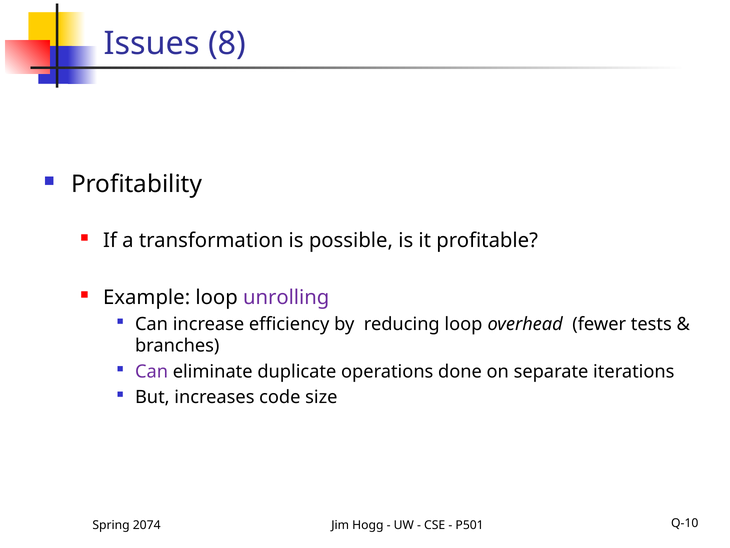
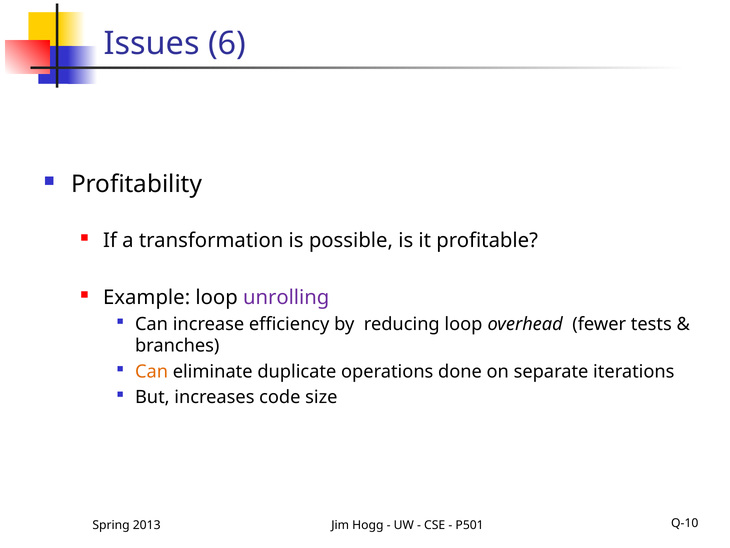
8: 8 -> 6 (227, 43)
Can colour: purple -> orange (152, 371)
2074: 2074 -> 2013 (147, 525)
